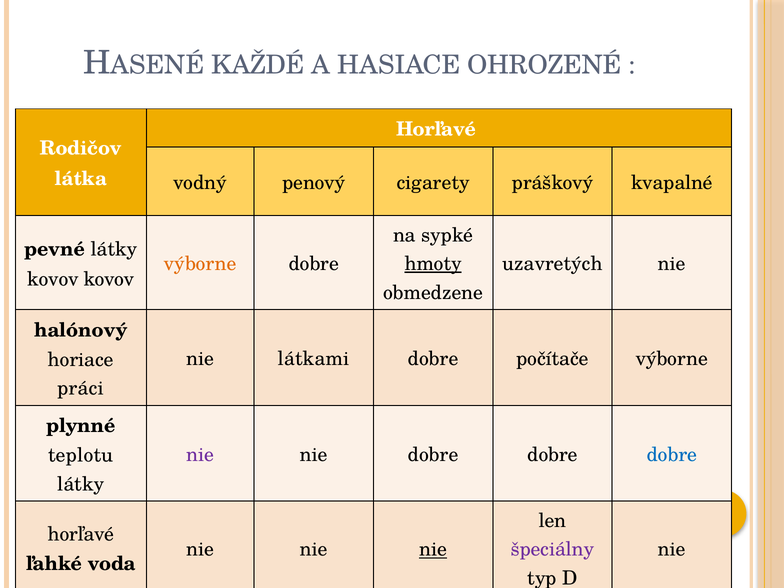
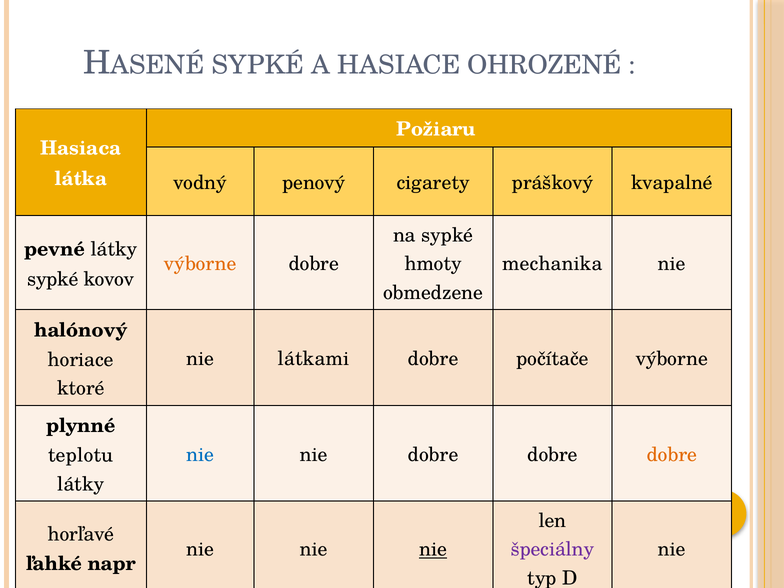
KAŽDÉ: KAŽDÉ -> SYPKÉ (258, 65)
Horľavé: Horľavé -> Požiaru (436, 129)
Rodičov: Rodičov -> Hasiaca (81, 148)
hmoty underline: present -> none (433, 264)
uzavretých: uzavretých -> mechanika (552, 264)
kovov: kovov -> sypké (53, 279)
práci: práci -> ktoré (81, 388)
nie colour: purple -> blue (200, 455)
dobre colour: blue -> orange (672, 455)
voda: voda -> napr (112, 564)
